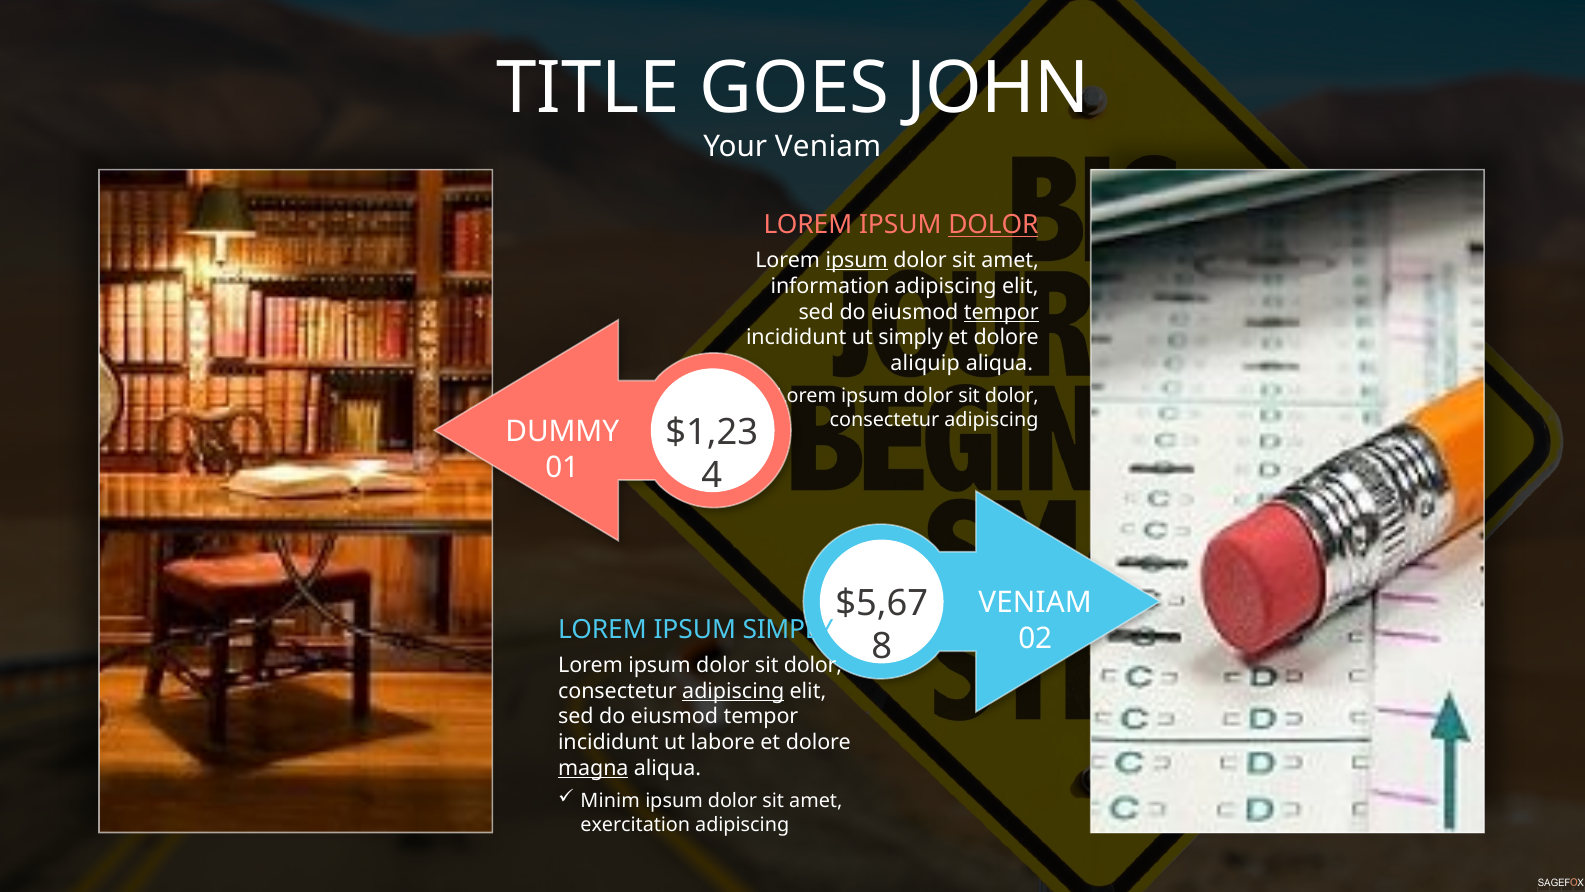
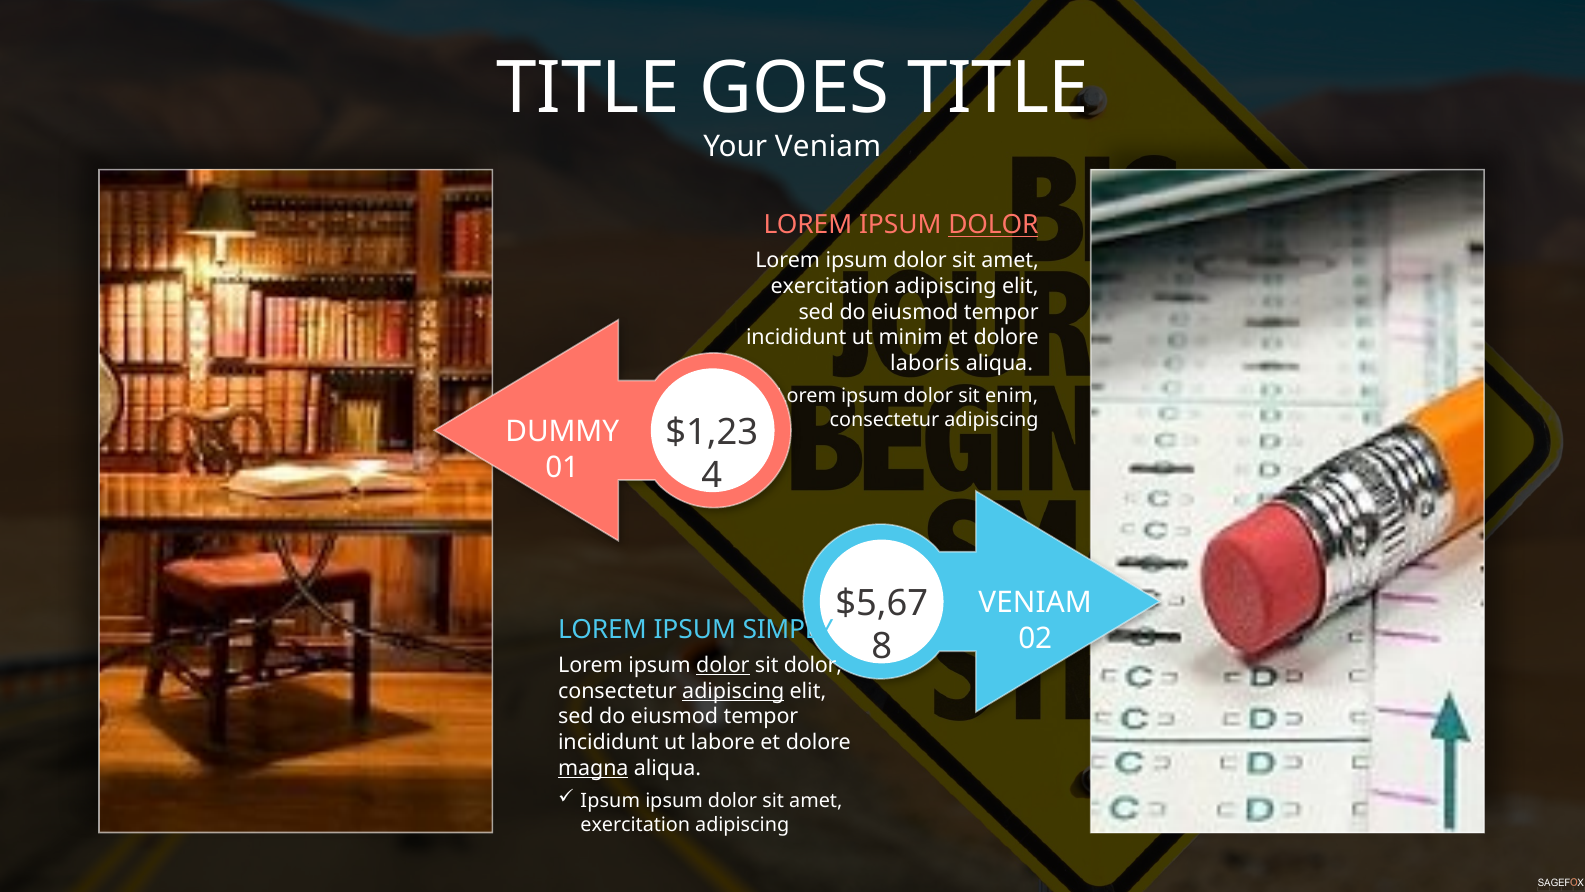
GOES JOHN: JOHN -> TITLE (998, 88)
ipsum underline: present -> none (857, 260)
information: information -> exercitation (830, 286)
tempor underline: present -> none (1001, 312)
ut simply: simply -> minim (911, 338)
aliquip: aliquip -> laboris (925, 363)
dolor: dolor -> enim (1012, 396)
dolor underline: none -> present (723, 665)
Minim: Minim -> Ipsum (610, 801)
